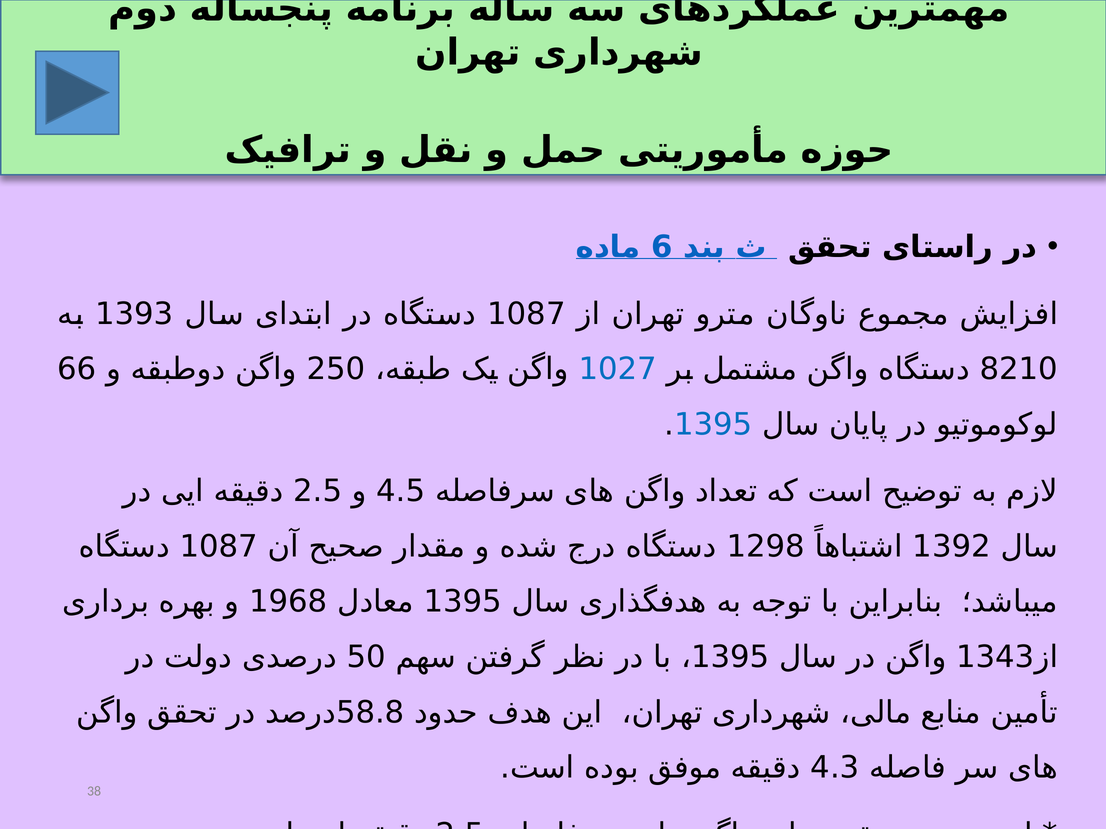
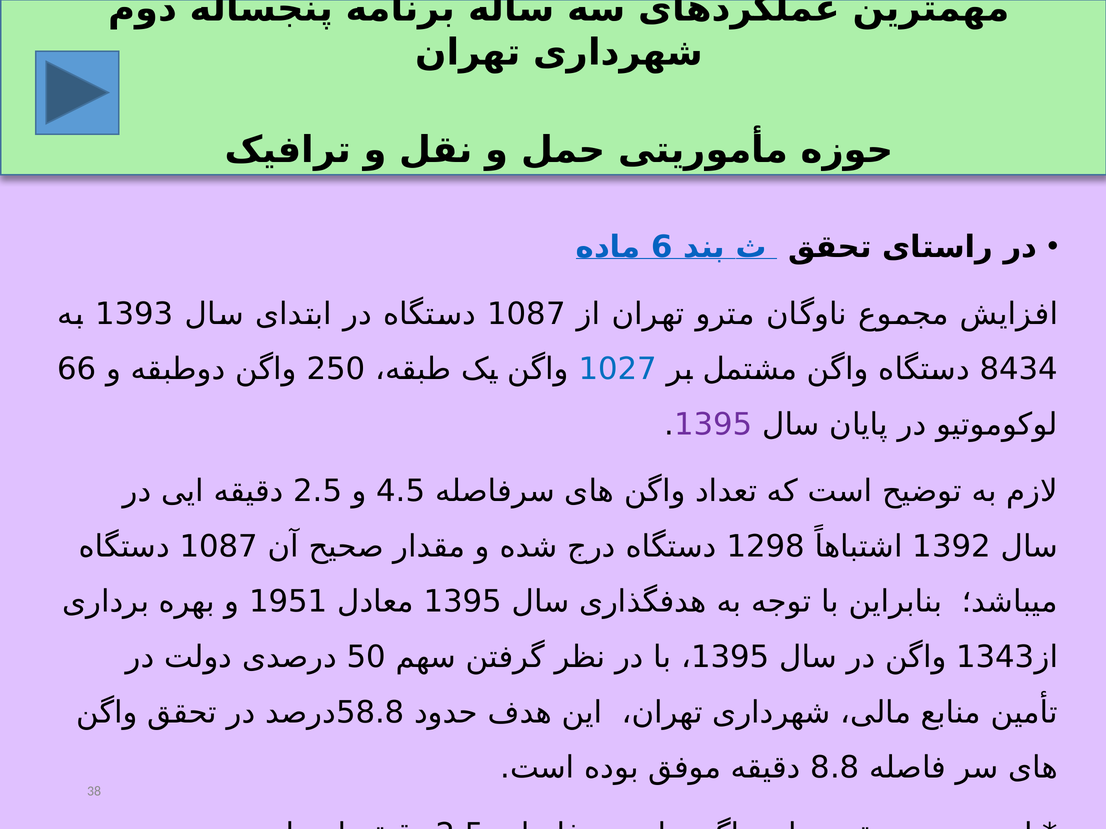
8210: 8210 -> 8434 (1019, 369)
1395 colour: blue -> purple (713, 425)
1968: 1968 -> 1951 (288, 602)
4.3: 4.3 -> 8.8 (835, 768)
